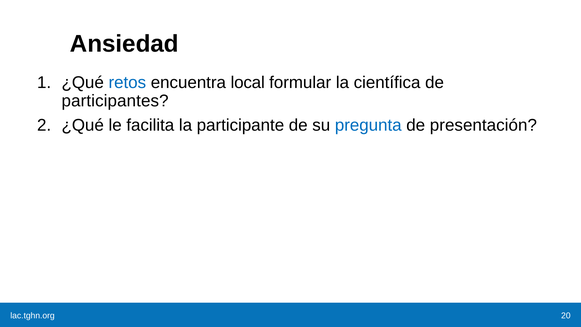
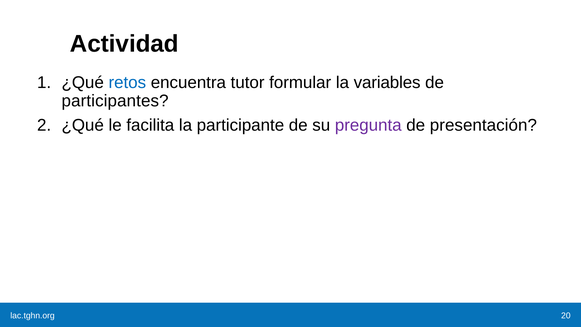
Ansiedad: Ansiedad -> Actividad (124, 44)
local: local -> tutor (248, 82)
científica: científica -> variables (387, 82)
pregunta colour: blue -> purple (368, 125)
